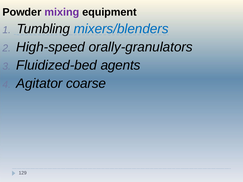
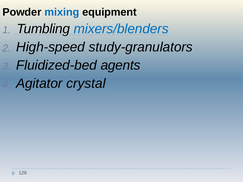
mixing colour: purple -> blue (62, 12)
orally-granulators: orally-granulators -> study-granulators (141, 47)
coarse: coarse -> crystal (86, 84)
